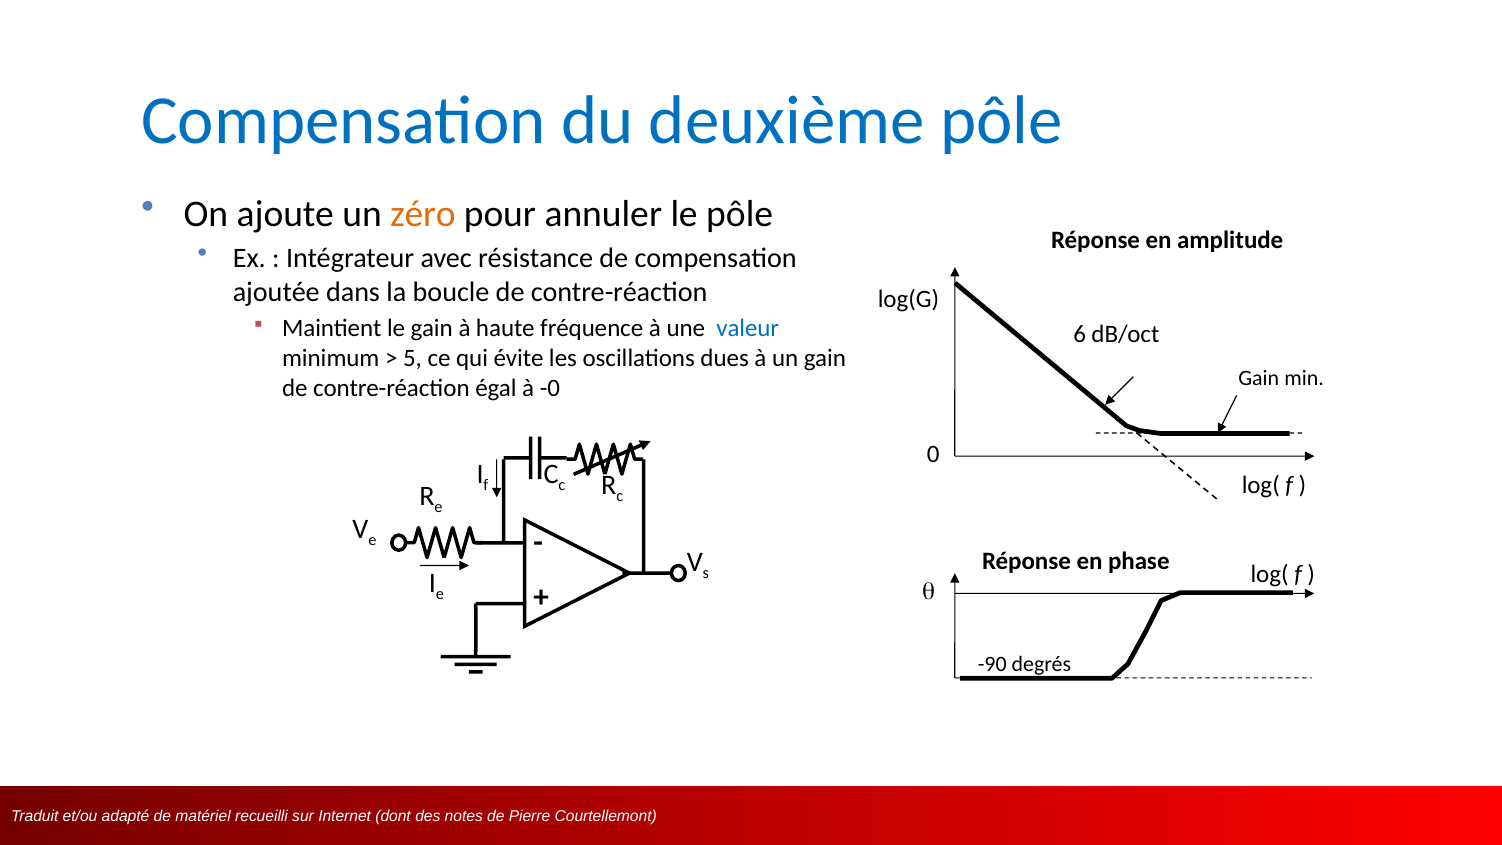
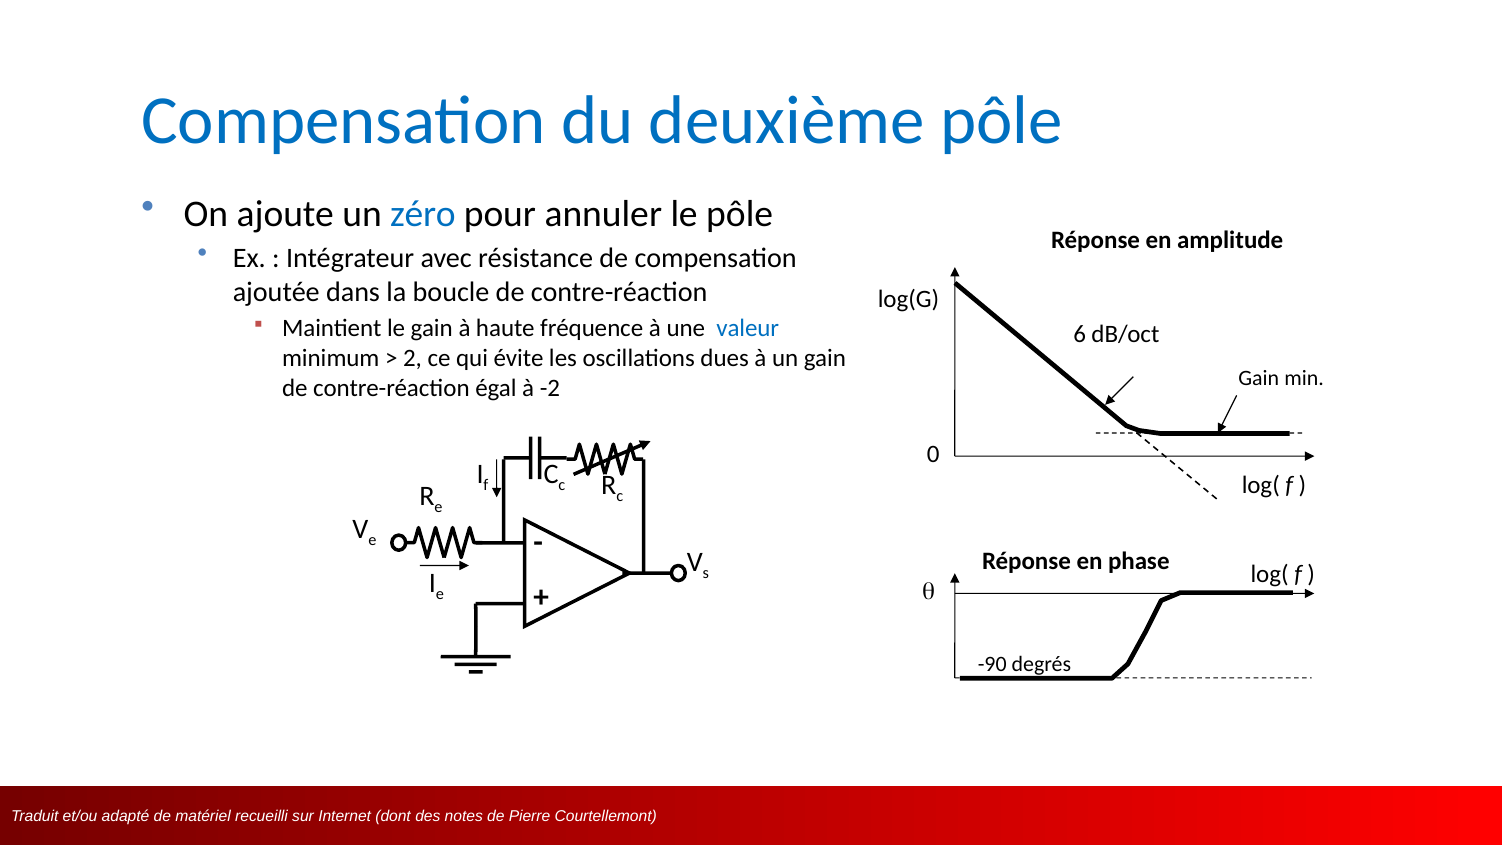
zéro colour: orange -> blue (423, 214)
5: 5 -> 2 (412, 359)
-0: -0 -> -2 (550, 389)
